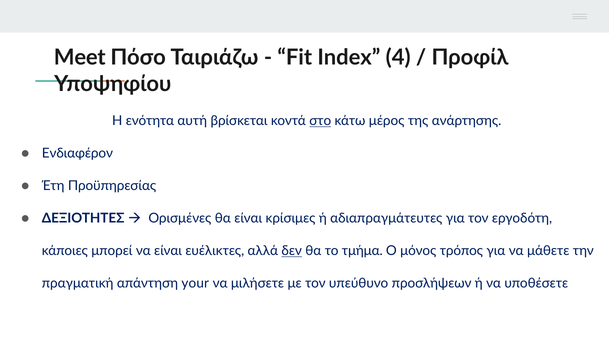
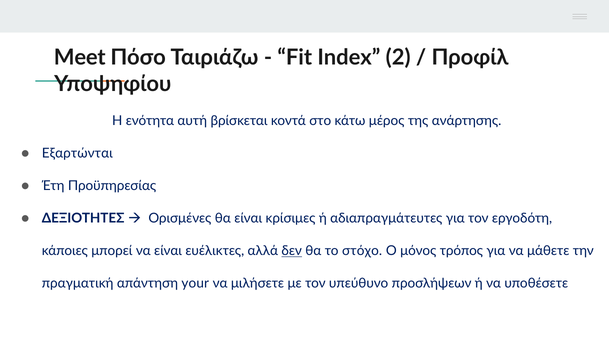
4: 4 -> 2 (398, 57)
στο underline: present -> none (320, 121)
Ενδιαφέρον: Ενδιαφέρον -> Εξαρτώνται (77, 153)
τμήμα: τμήμα -> στόχο (362, 251)
